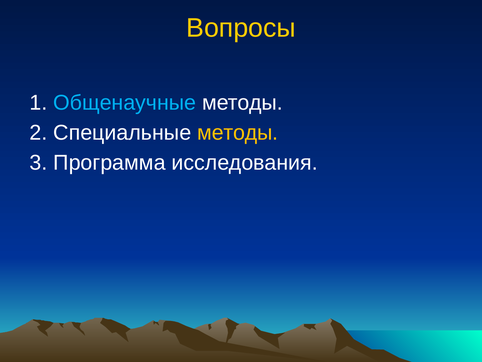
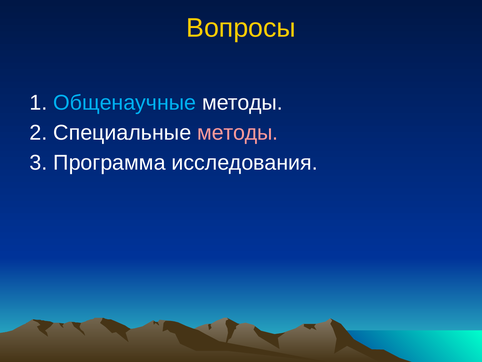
методы colour: yellow -> pink (238, 133)
